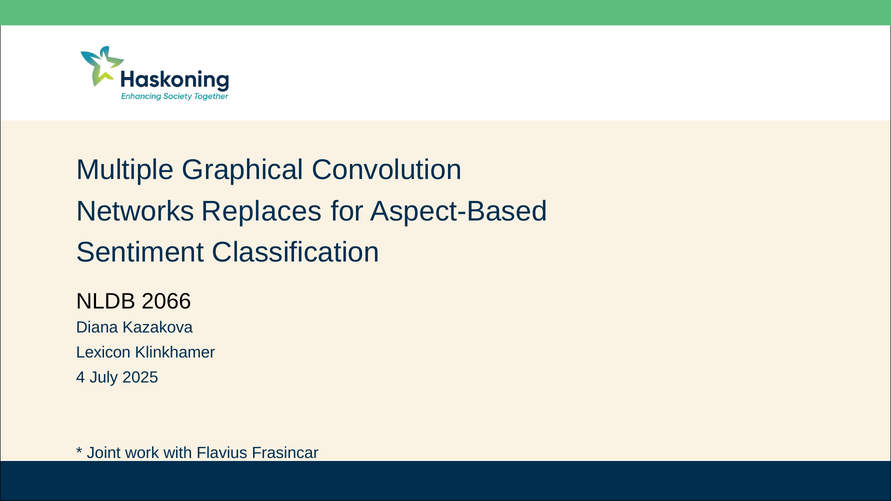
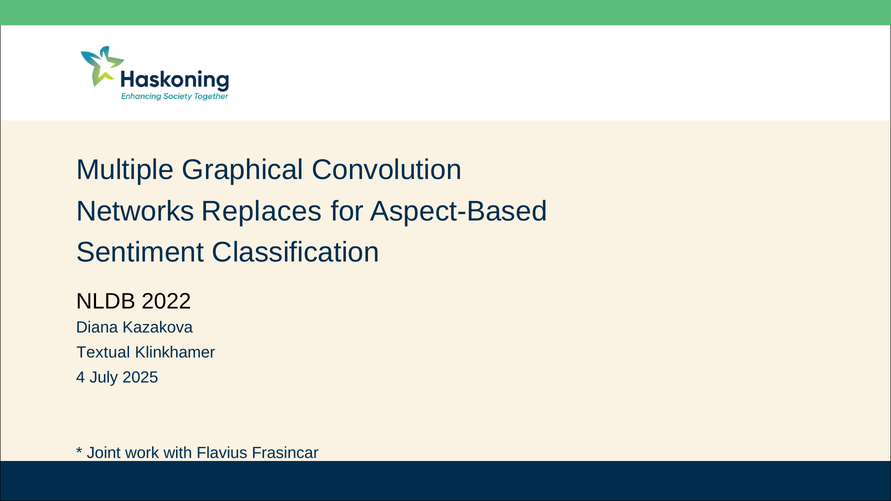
2066: 2066 -> 2022 (166, 302)
Lexicon: Lexicon -> Textual (103, 353)
